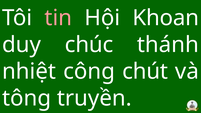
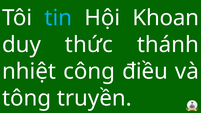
tin colour: pink -> light blue (58, 18)
chúc: chúc -> thức (89, 45)
chút: chút -> điều (145, 71)
